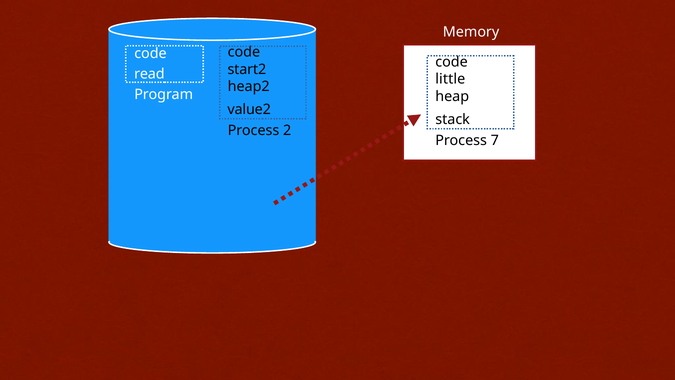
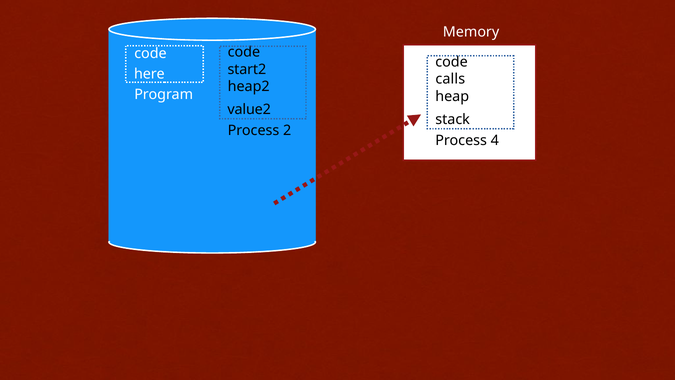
read: read -> here (149, 74)
little: little -> calls (450, 79)
7: 7 -> 4 (495, 140)
